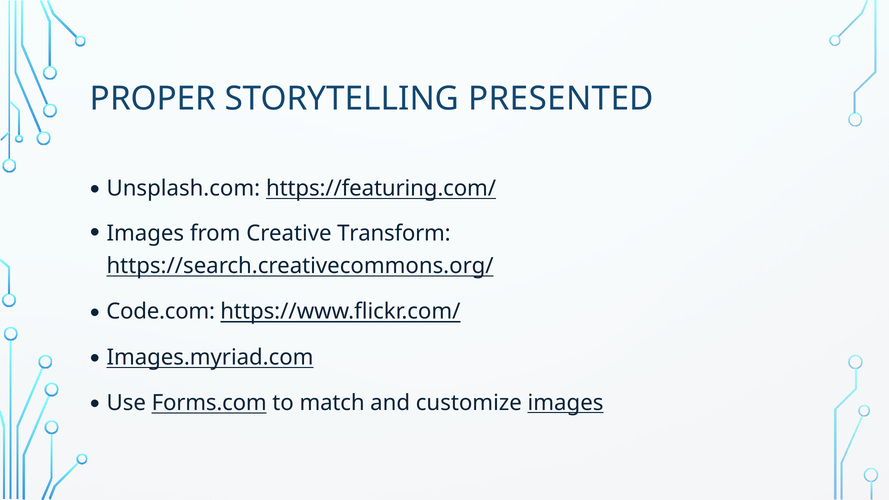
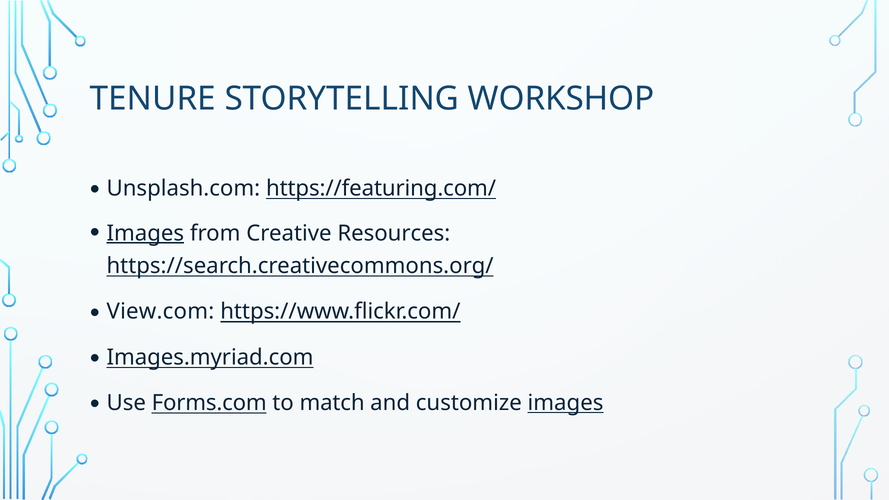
PROPER: PROPER -> TENURE (153, 99)
PRESENTED: PRESENTED -> WORKSHOP (561, 99)
Images underline: none -> present (145, 233)
Transform: Transform -> Resources (394, 233)
Code.com: Code.com -> View.com (160, 312)
